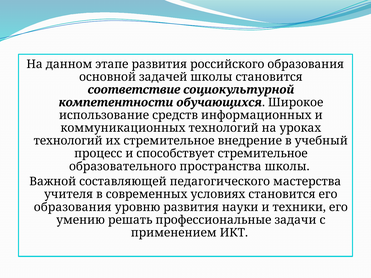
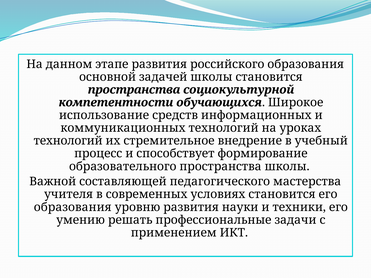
соответствие: соответствие -> пространства (134, 90)
способствует стремительное: стремительное -> формирование (263, 154)
